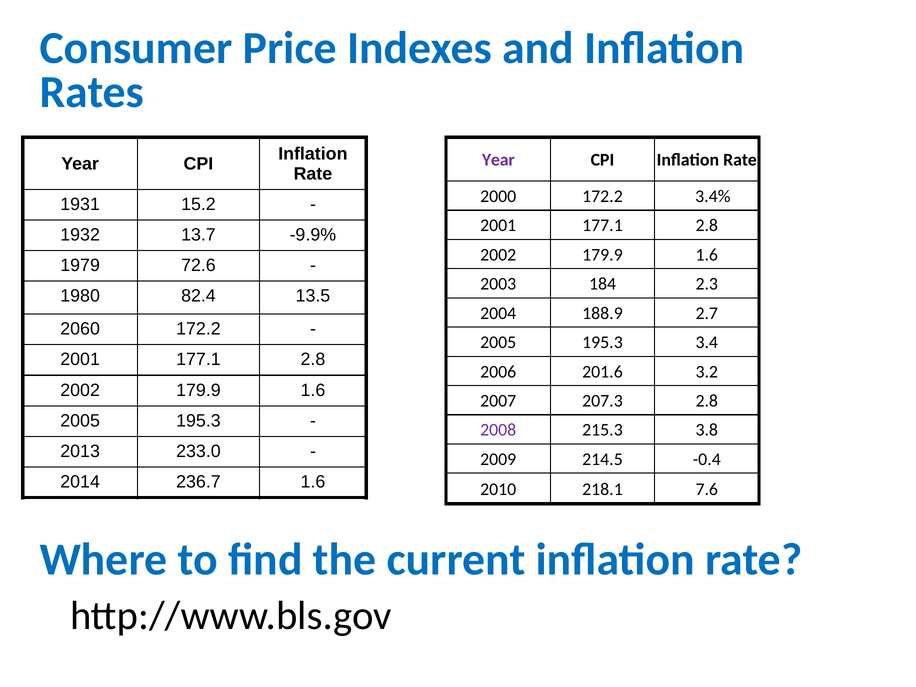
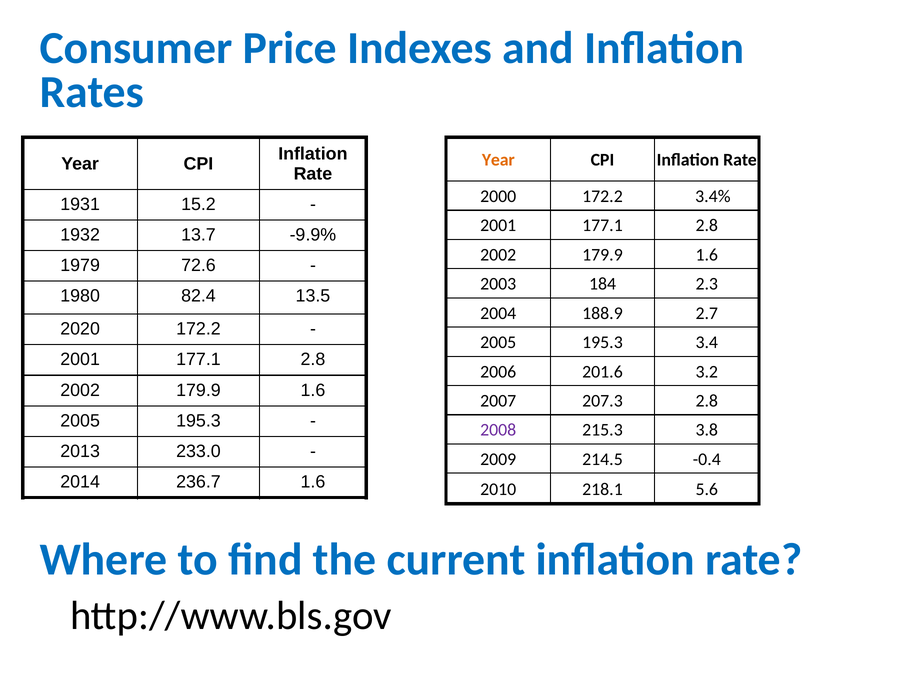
Year colour: purple -> orange (498, 160)
2060: 2060 -> 2020 (80, 329)
7.6: 7.6 -> 5.6 (707, 489)
